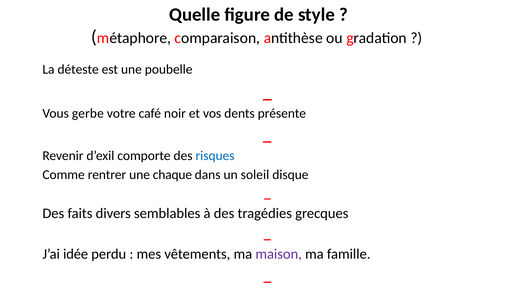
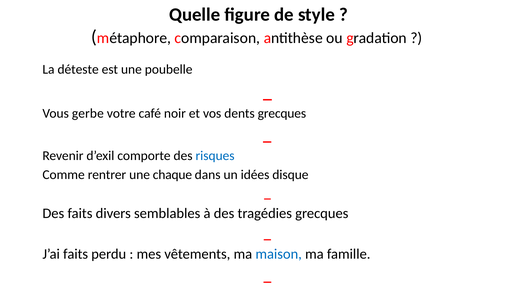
dents présente: présente -> grecques (282, 113)
soleil: soleil -> idées (255, 175)
J’ai idée: idée -> faits (76, 254)
maison colour: purple -> blue (279, 254)
